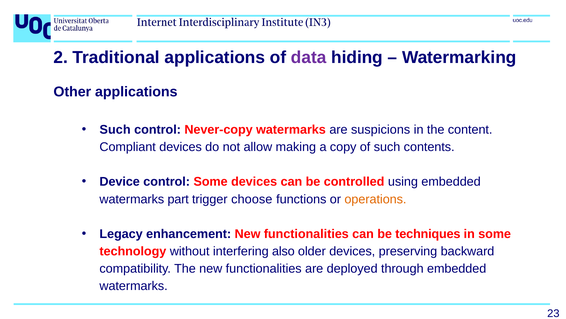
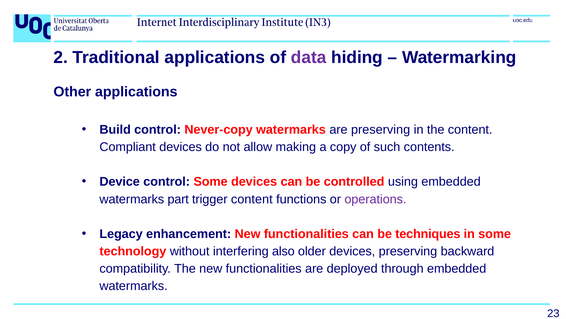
Such: Such -> Build (115, 129)
are suspicions: suspicions -> preserving (381, 129)
trigger choose: choose -> content (252, 199)
operations colour: orange -> purple (375, 199)
